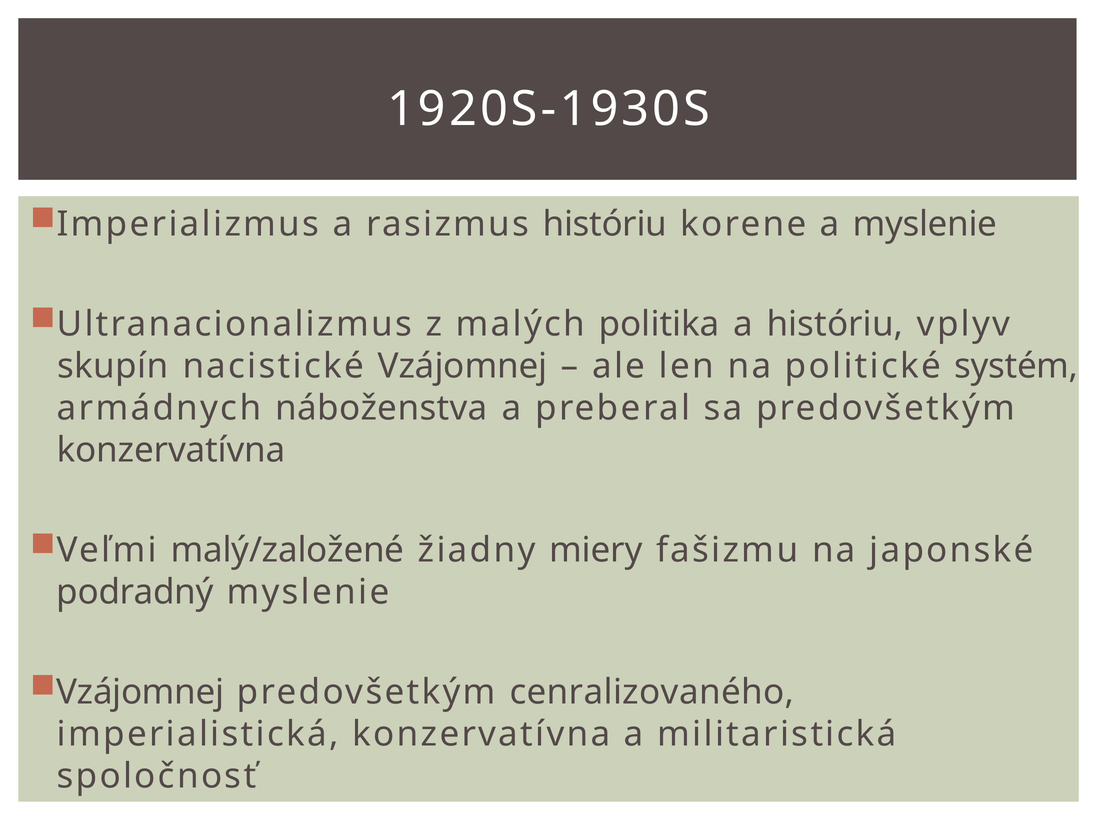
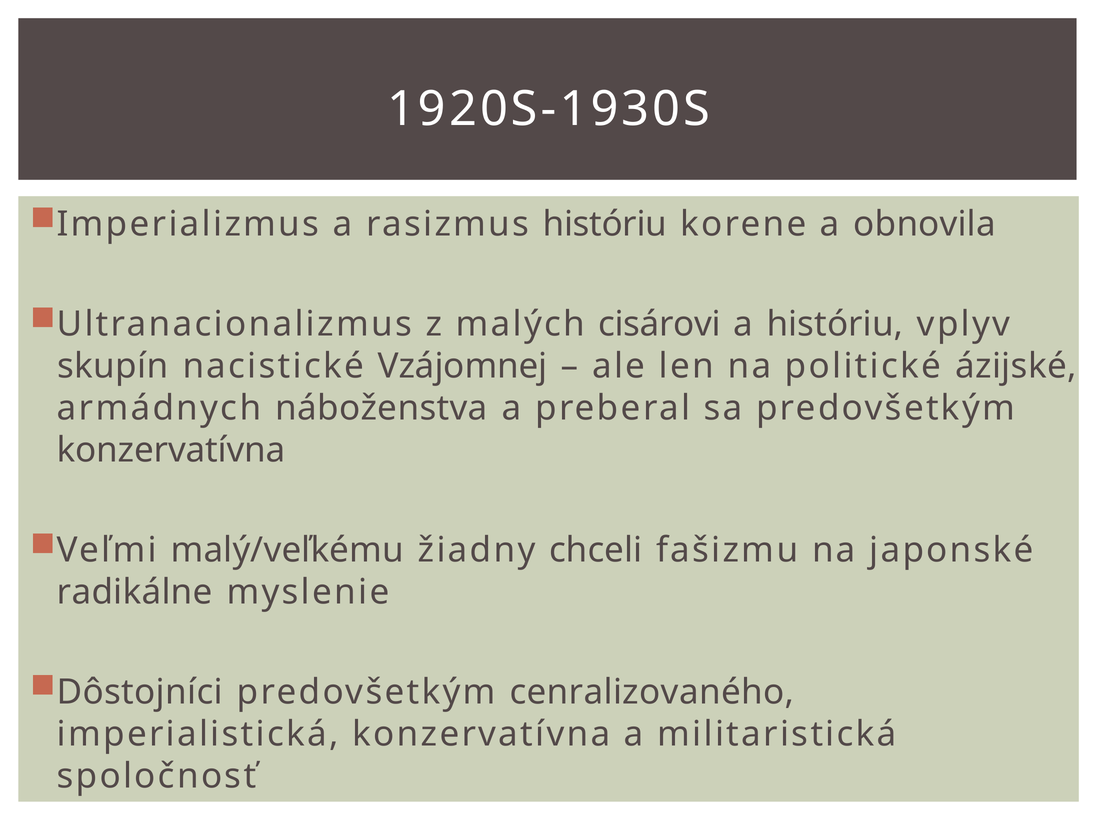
a myslenie: myslenie -> obnovila (925, 225)
politika: politika -> cisárovi (659, 324)
systém: systém -> ázijské (1016, 367)
malý/založené: malý/založené -> malý/veľkému (287, 551)
miery: miery -> chceli (596, 551)
podradný: podradný -> radikálne (135, 593)
Vzájomnej: Vzájomnej -> Dôstojníci (140, 693)
